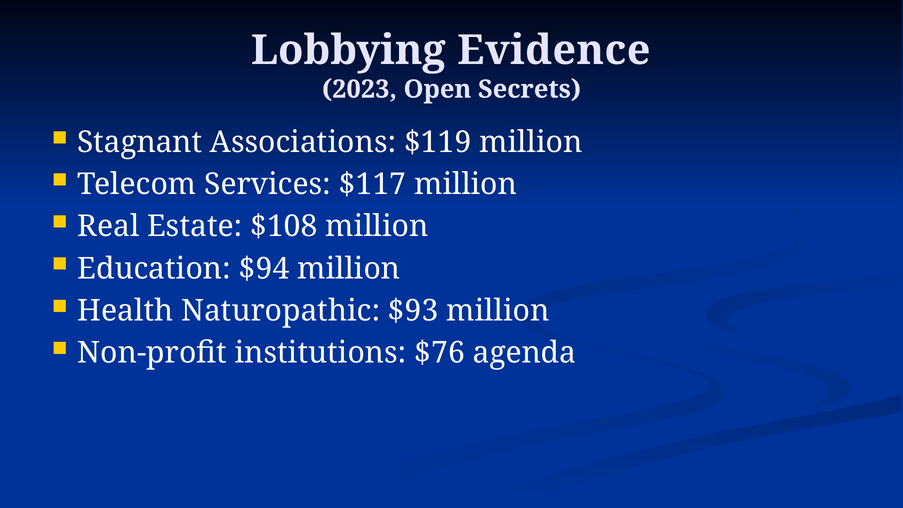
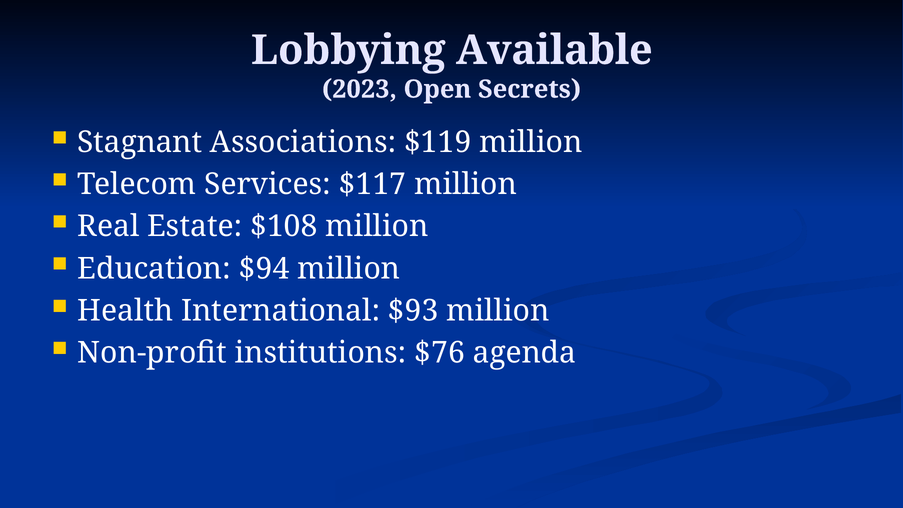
Evidence: Evidence -> Available (554, 50)
Naturopathic: Naturopathic -> International (281, 311)
